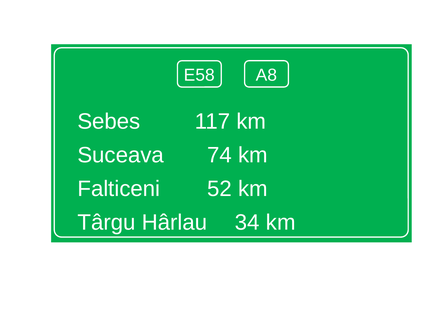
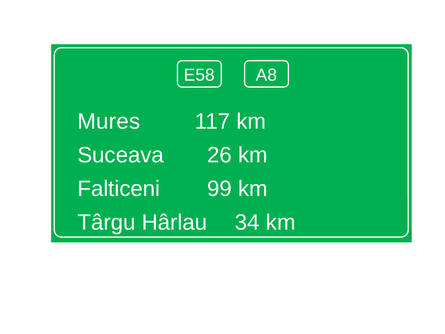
Sebes: Sebes -> Mures (109, 121)
74: 74 -> 26 (220, 155)
52: 52 -> 99 (220, 189)
